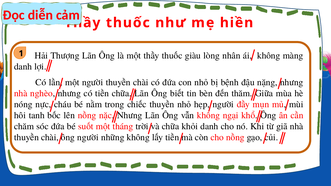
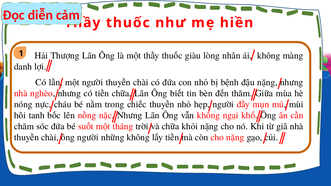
khỏi danh: danh -> nặng (209, 127)
cho nồng: nồng -> nặng (235, 138)
